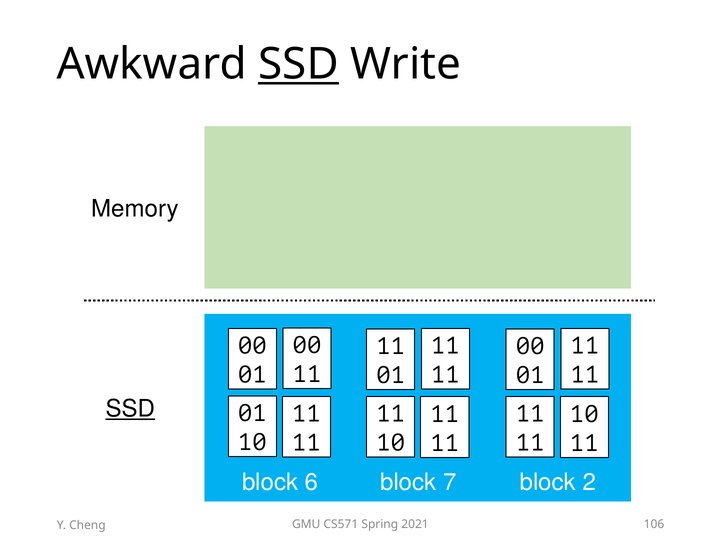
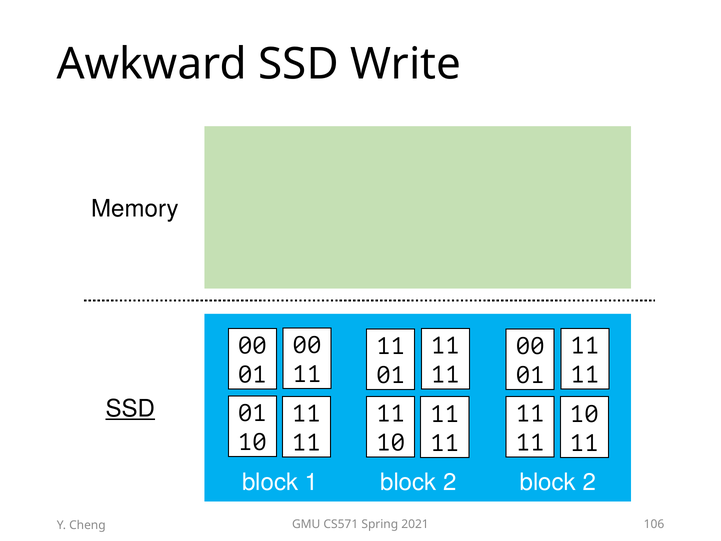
SSD underline: present -> none (299, 64)
6: 6 -> 1 (312, 482)
7: 7 -> 2 (450, 482)
